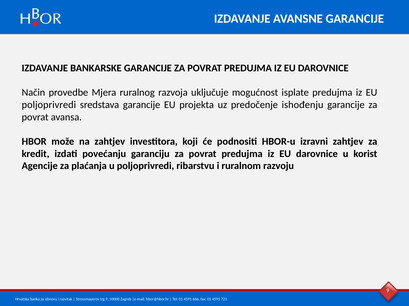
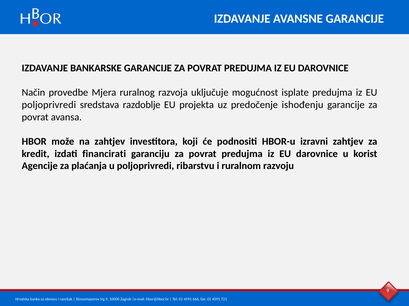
sredstava garancije: garancije -> razdoblje (142, 105)
povećanju: povećanju -> financirati (104, 154)
